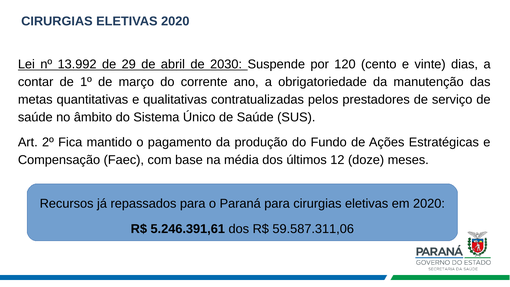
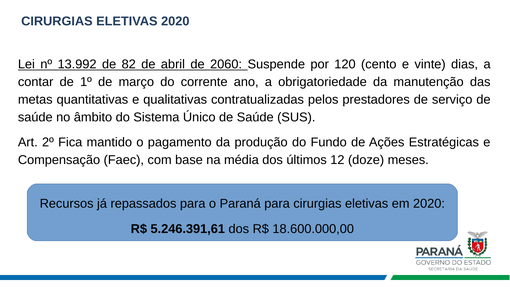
29: 29 -> 82 (129, 64)
2030: 2030 -> 2060 (226, 64)
59.587.311,06: 59.587.311,06 -> 18.600.000,00 (313, 229)
